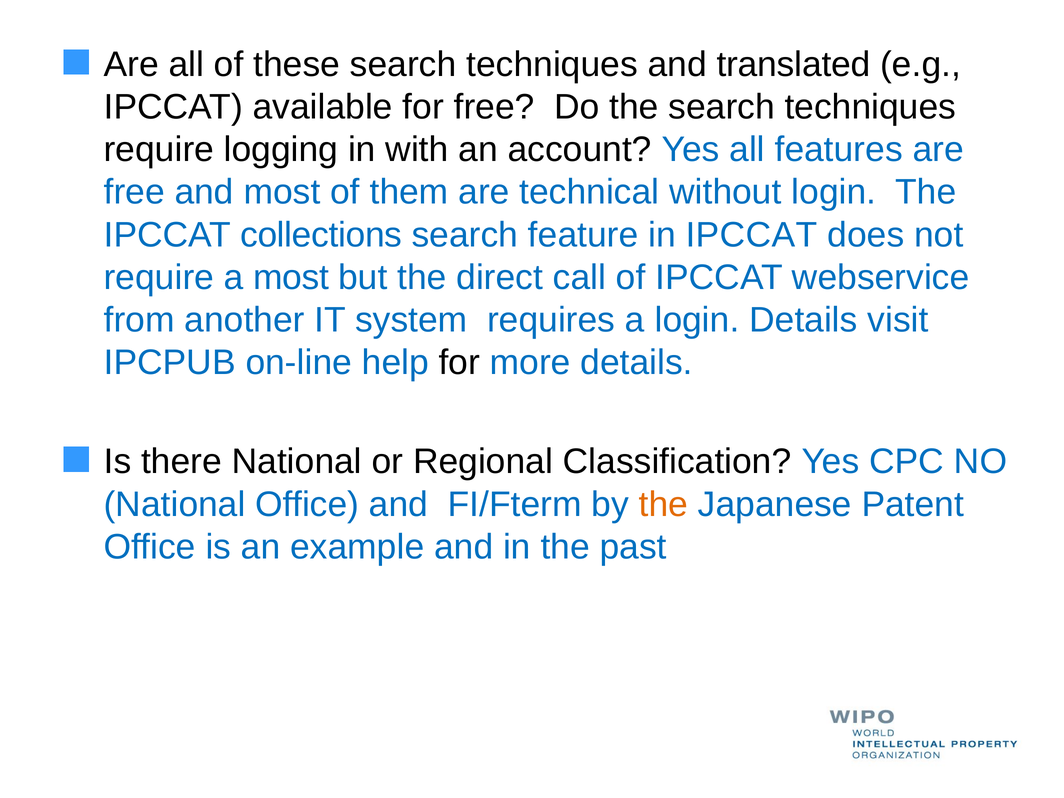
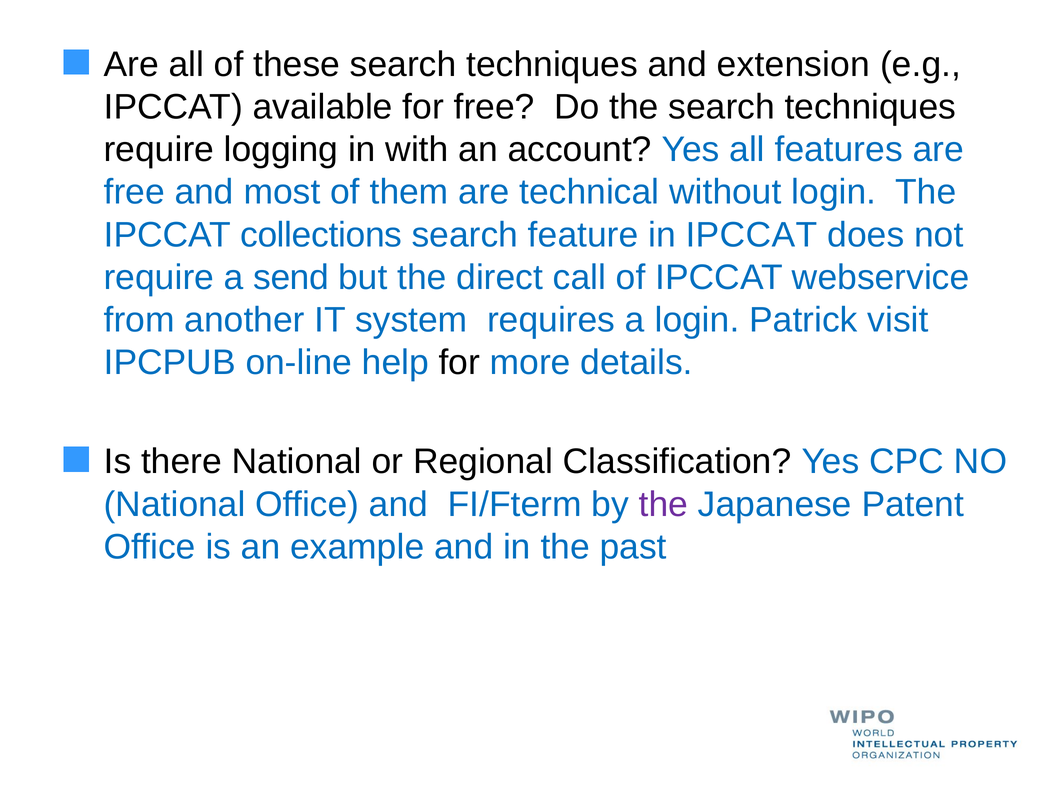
translated: translated -> extension (793, 65)
a most: most -> send (291, 277)
login Details: Details -> Patrick (803, 320)
the colour: orange -> purple (663, 504)
